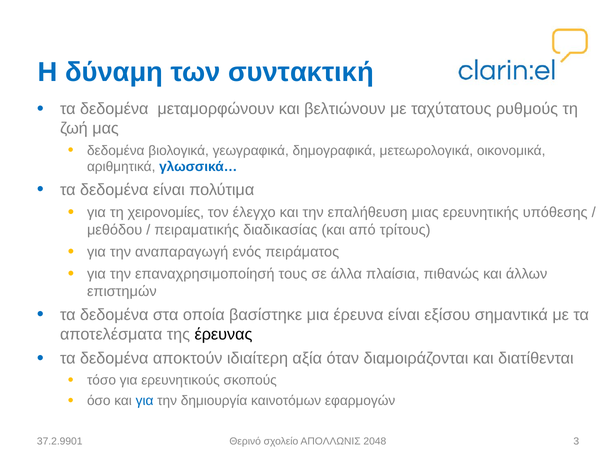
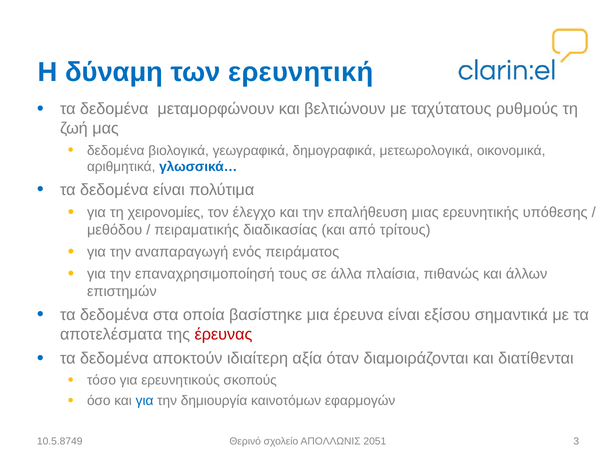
συντακτική: συντακτική -> ερευνητική (301, 72)
έρευνας colour: black -> red (223, 334)
37.2.9901: 37.2.9901 -> 10.5.8749 (60, 441)
2048: 2048 -> 2051 (375, 441)
